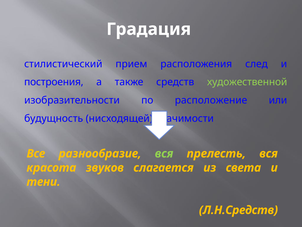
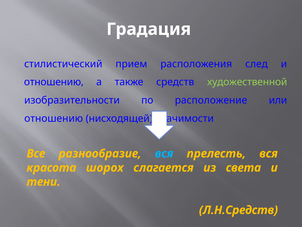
построения: построения -> отношению (54, 82)
будущность: будущность -> отношению (54, 118)
вся colour: light green -> light blue (164, 153)
звуков: звуков -> шорох (105, 167)
